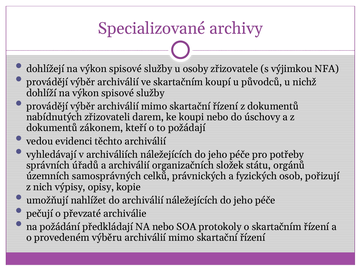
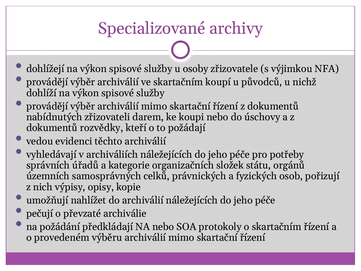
zákonem: zákonem -> rozvědky (102, 128)
a archiválií: archiválií -> kategorie (129, 165)
